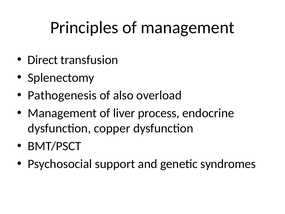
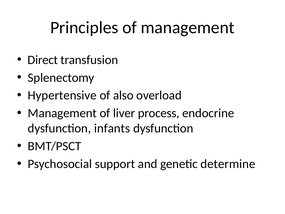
Pathogenesis: Pathogenesis -> Hypertensive (62, 95)
copper: copper -> infants (112, 128)
syndromes: syndromes -> determine (228, 164)
